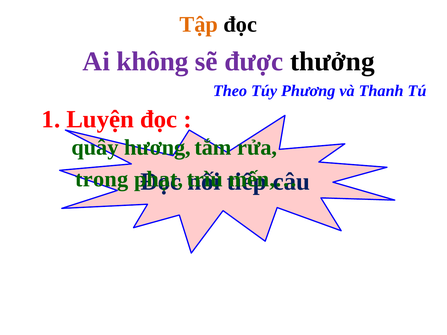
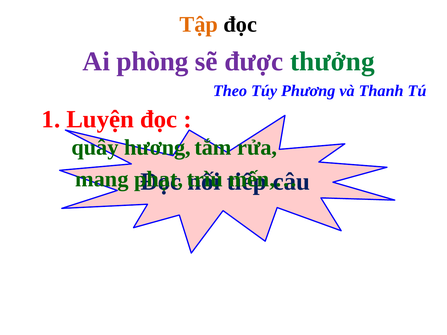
không: không -> phòng (153, 61)
thưởng colour: black -> green (332, 61)
trong: trong -> mang (102, 179)
